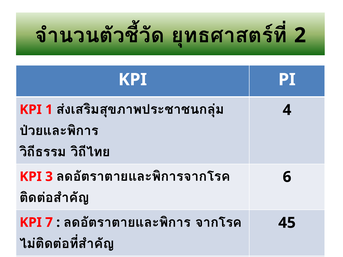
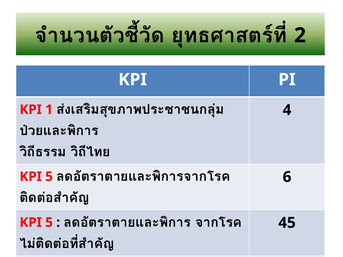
3: 3 -> 5 (49, 177)
7: 7 -> 5 (49, 223)
